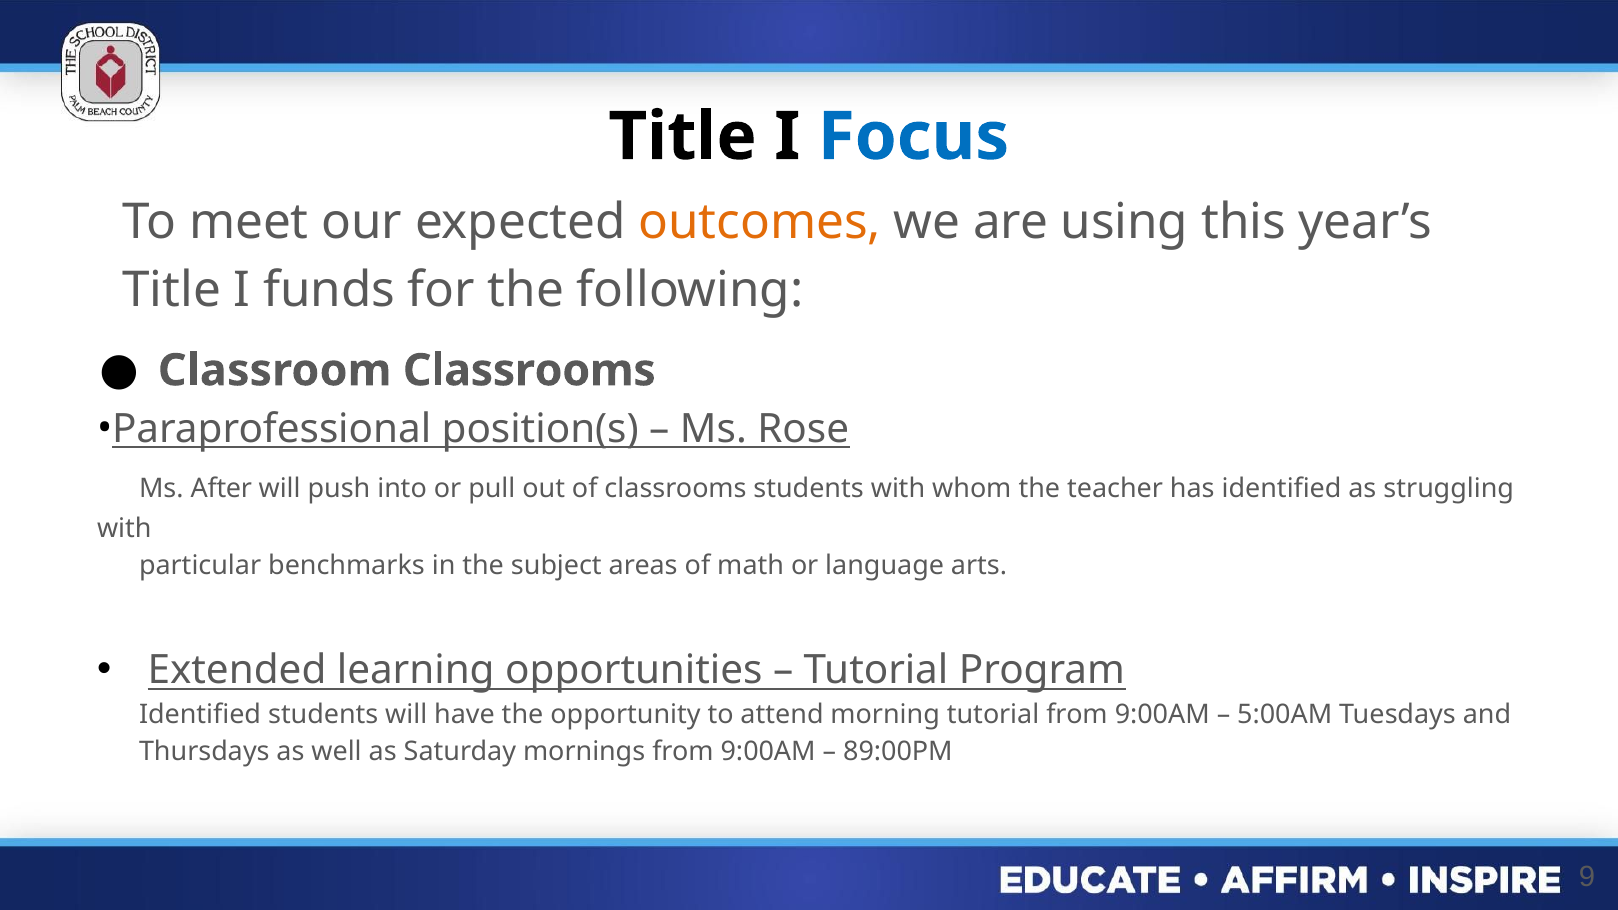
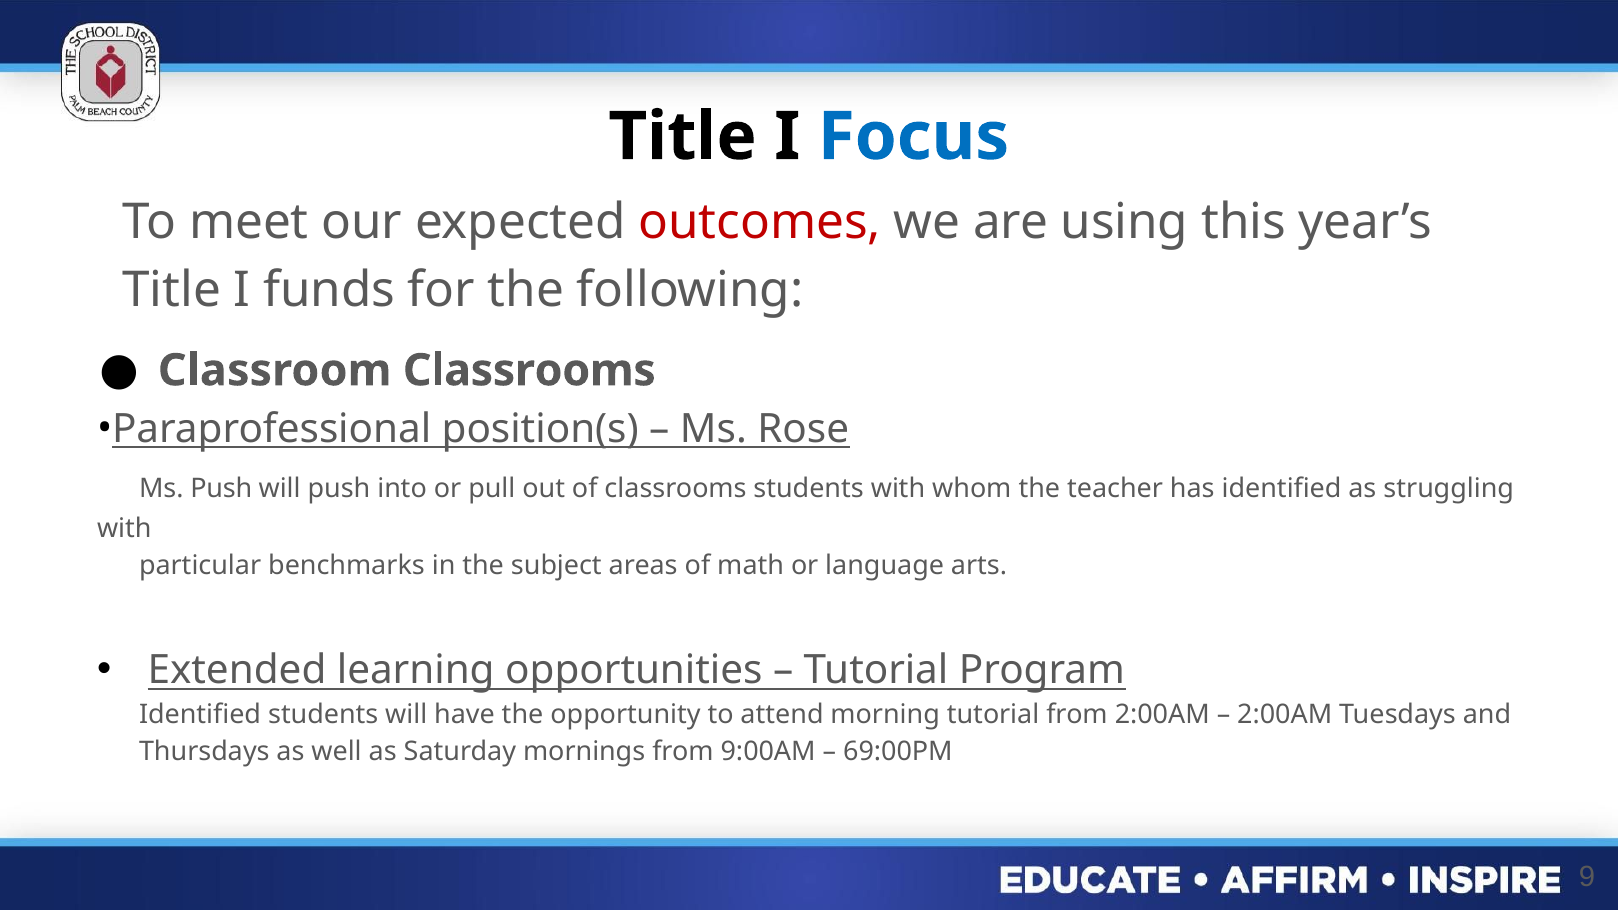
outcomes colour: orange -> red (760, 222)
Ms After: After -> Push (221, 489)
tutorial from 9:00AM: 9:00AM -> 2:00AM (1162, 715)
5:00AM: 5:00AM -> 2:00AM (1285, 715)
89:00PM: 89:00PM -> 69:00PM (898, 752)
